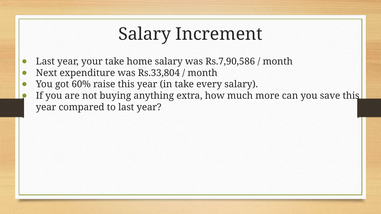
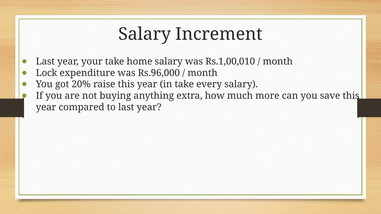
Rs.7,90,586: Rs.7,90,586 -> Rs.1,00,010 (230, 62)
Next: Next -> Lock (47, 73)
Rs.33,804: Rs.33,804 -> Rs.96,000 (159, 73)
60%: 60% -> 20% (81, 84)
